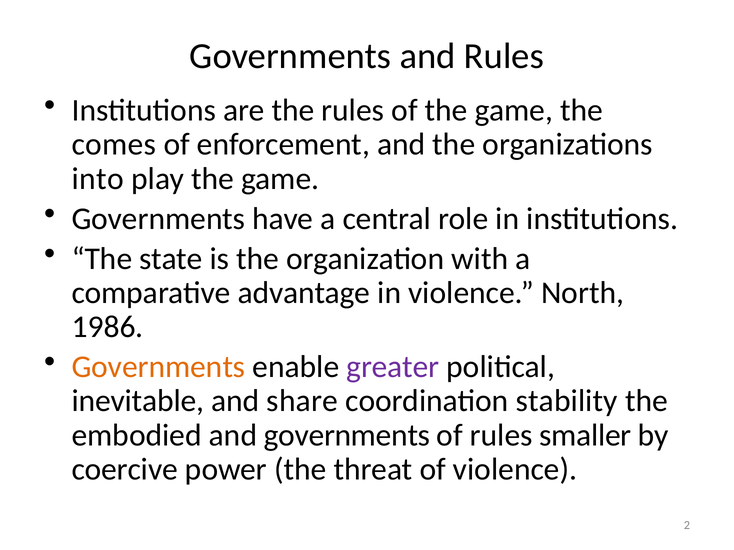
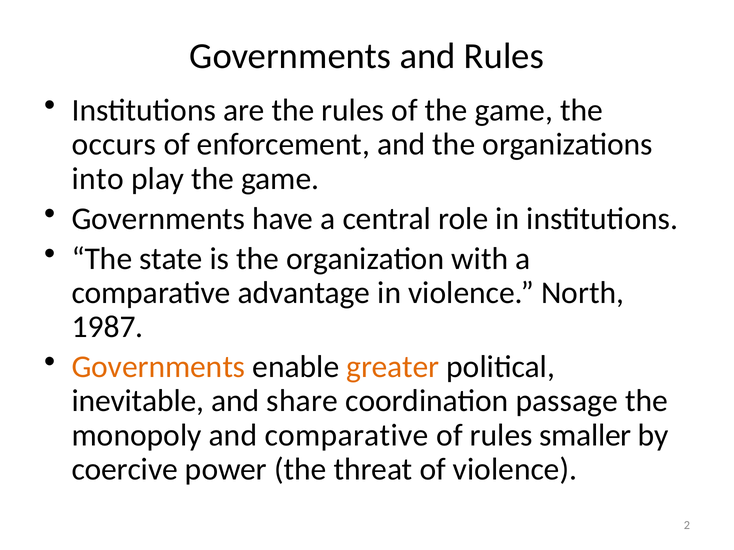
comes: comes -> occurs (114, 145)
1986: 1986 -> 1987 (108, 327)
greater colour: purple -> orange (393, 367)
stability: stability -> passage (567, 401)
embodied: embodied -> monopoly (137, 435)
and governments: governments -> comparative (347, 435)
